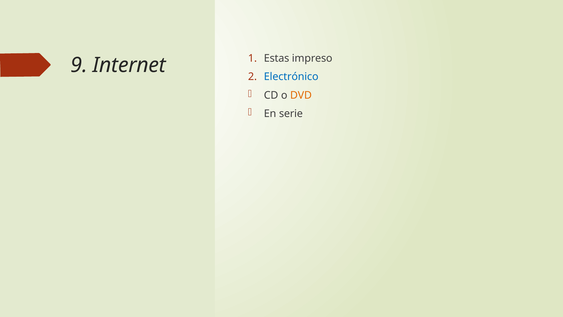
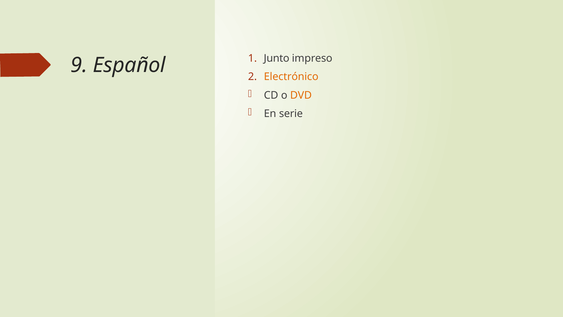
Internet: Internet -> Español (129, 65)
Estas: Estas -> Junto (277, 58)
Electrónico colour: blue -> orange (291, 77)
